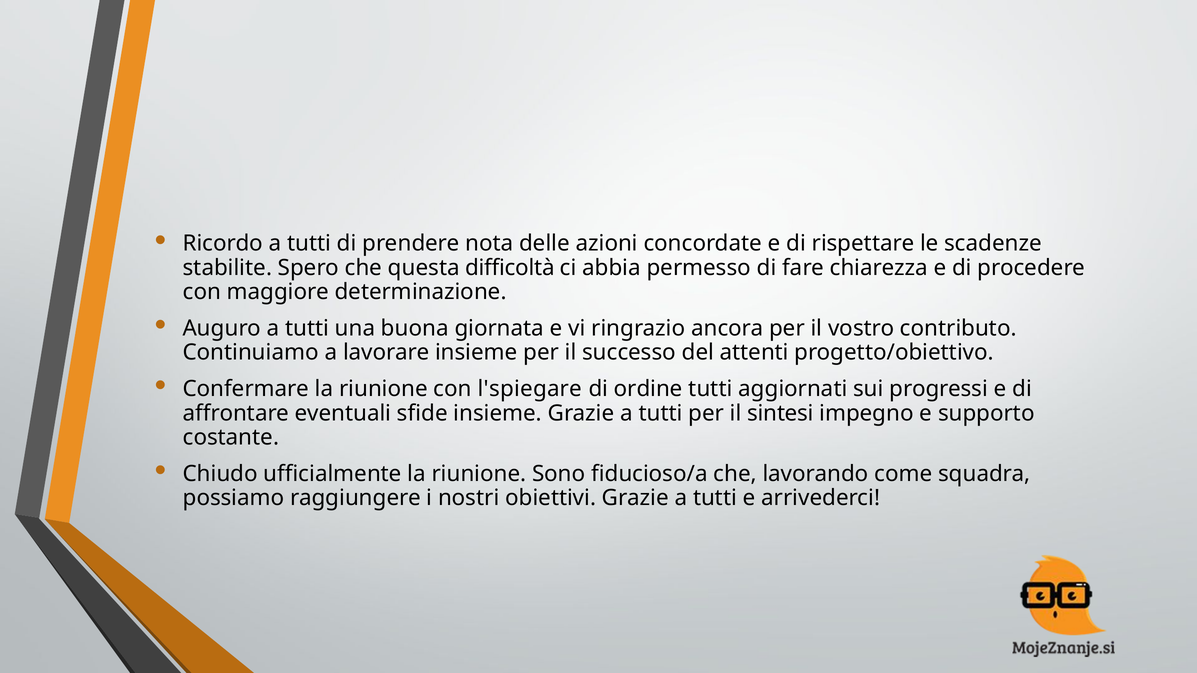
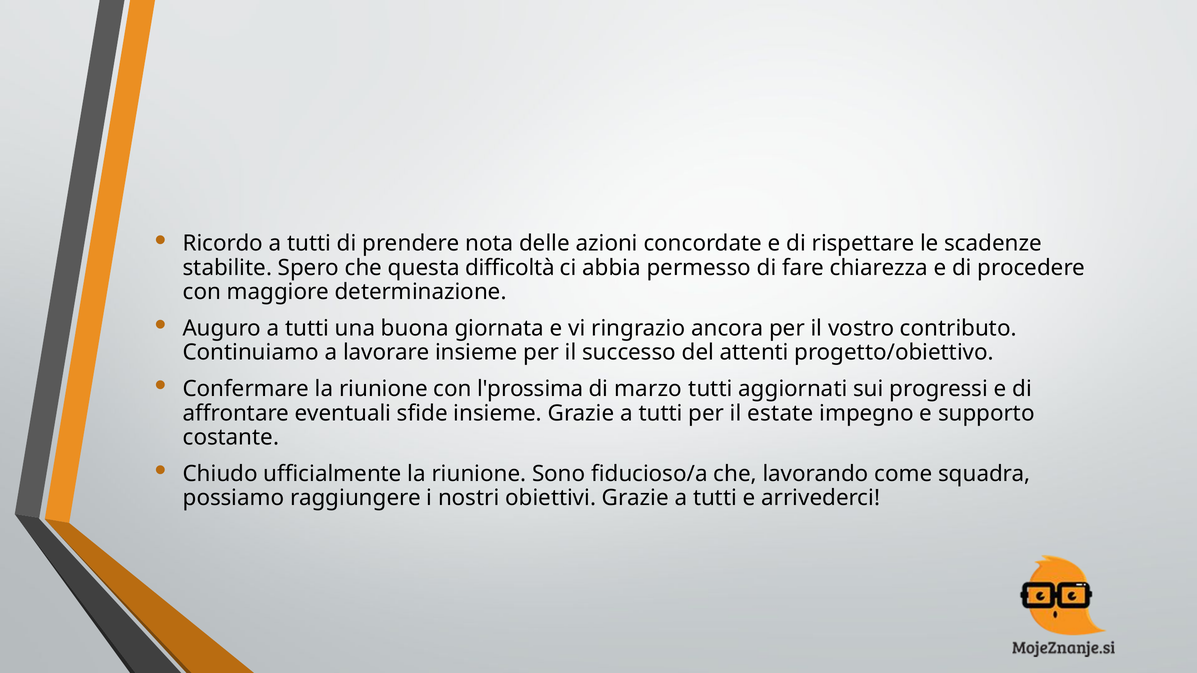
l'spiegare: l'spiegare -> l'prossima (530, 389)
ordine: ordine -> marzo (648, 389)
sintesi: sintesi -> estate (780, 413)
